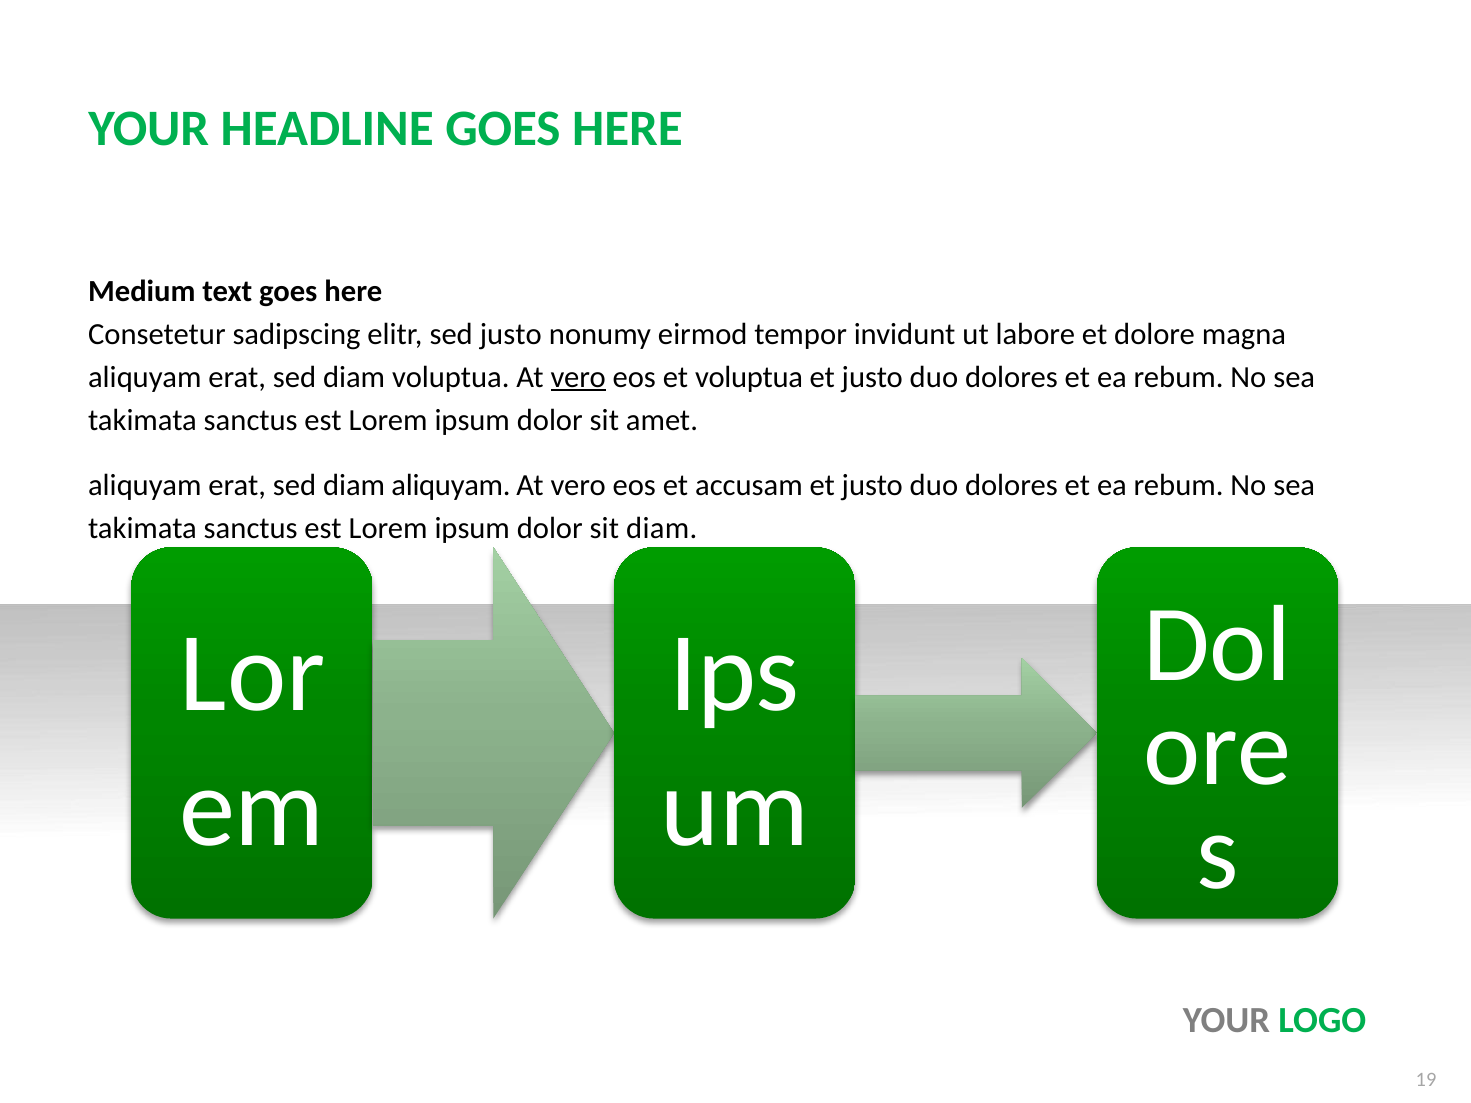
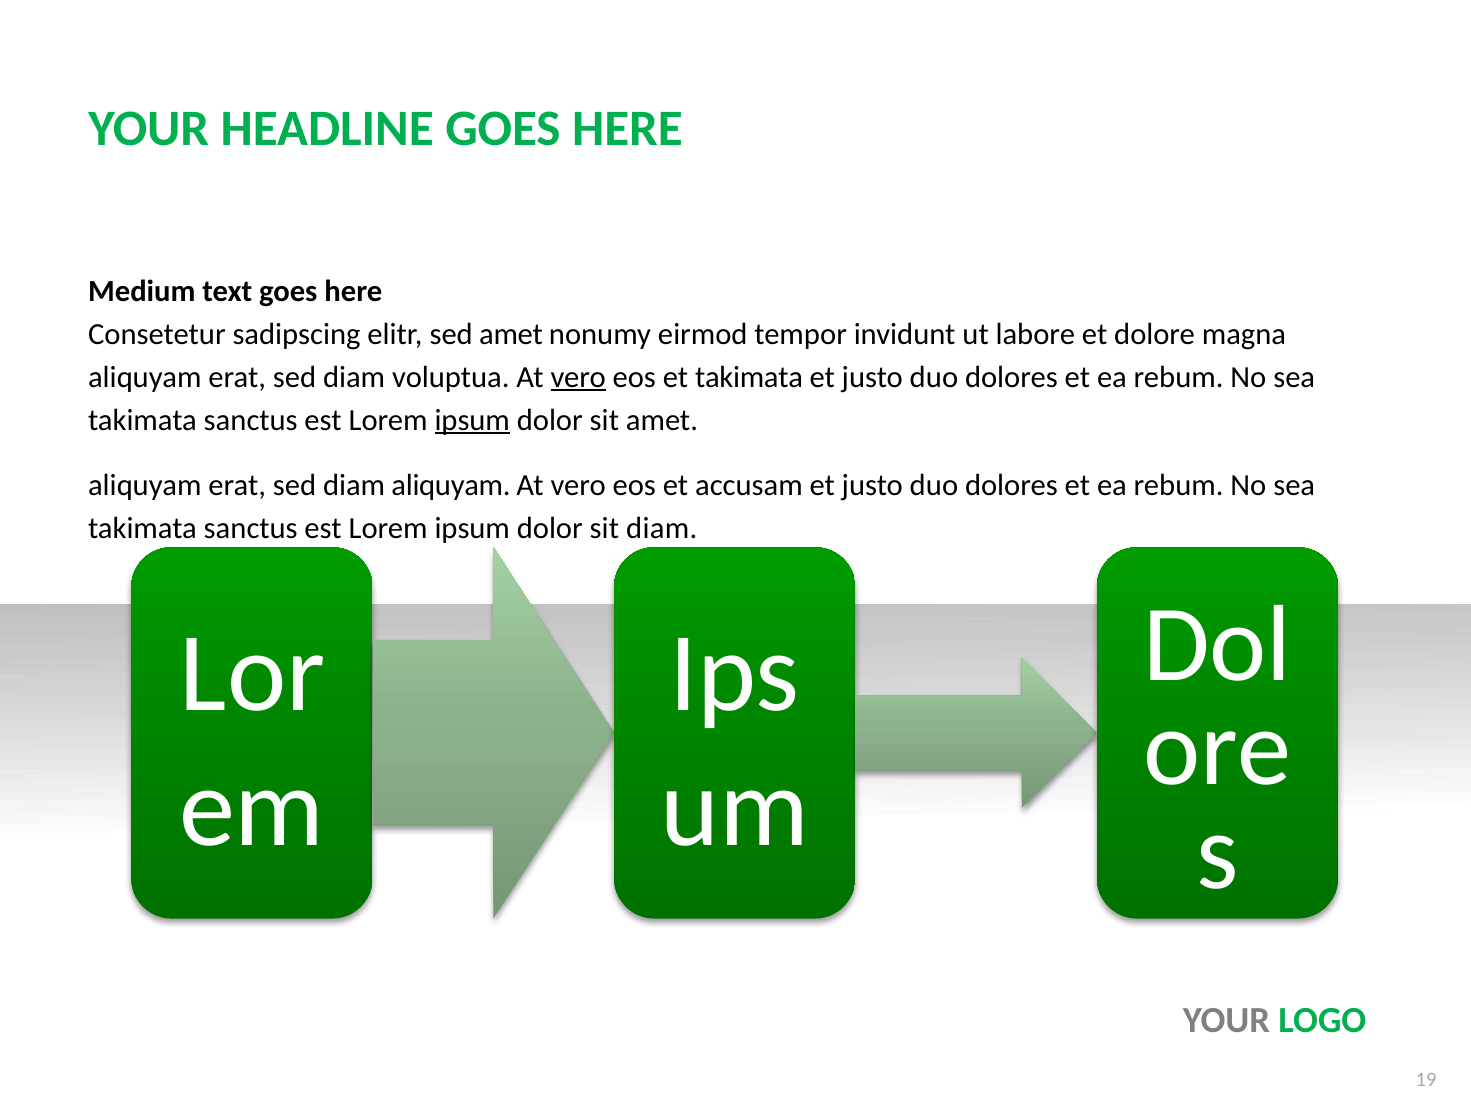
sed justo: justo -> amet (511, 334)
et voluptua: voluptua -> takimata (749, 377)
ipsum underline: none -> present (472, 420)
